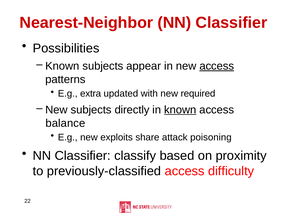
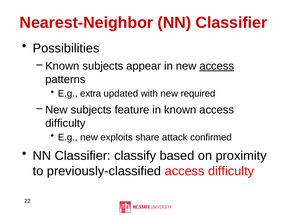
directly: directly -> feature (132, 110)
known underline: present -> none (180, 110)
balance: balance -> difficulty (65, 123)
poisoning: poisoning -> confirmed (211, 138)
